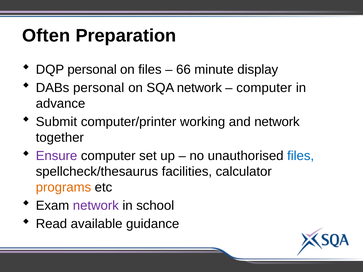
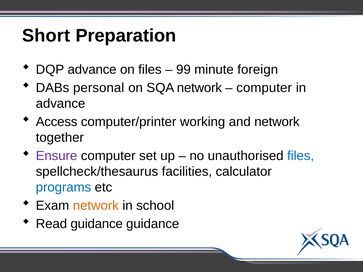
Often: Often -> Short (46, 36)
DQP personal: personal -> advance (92, 70)
66: 66 -> 99 (183, 70)
display: display -> foreign (258, 70)
Submit: Submit -> Access (57, 122)
programs colour: orange -> blue (63, 187)
network colour: purple -> orange (96, 206)
Read available: available -> guidance (97, 224)
